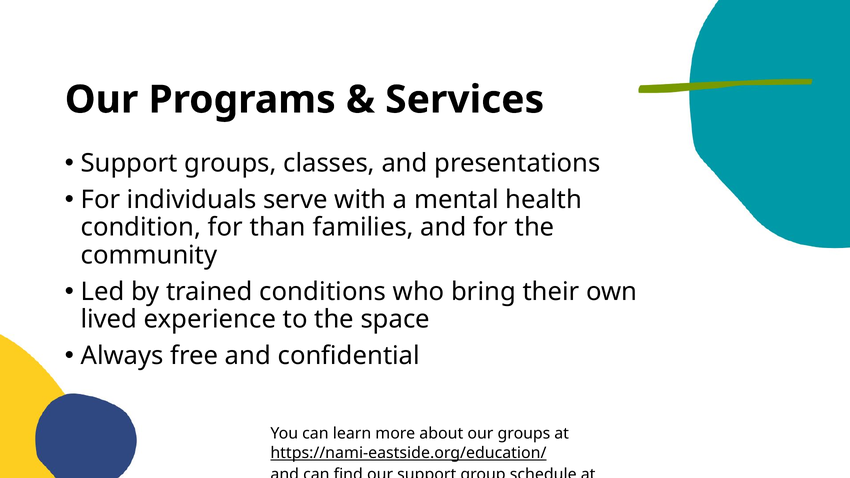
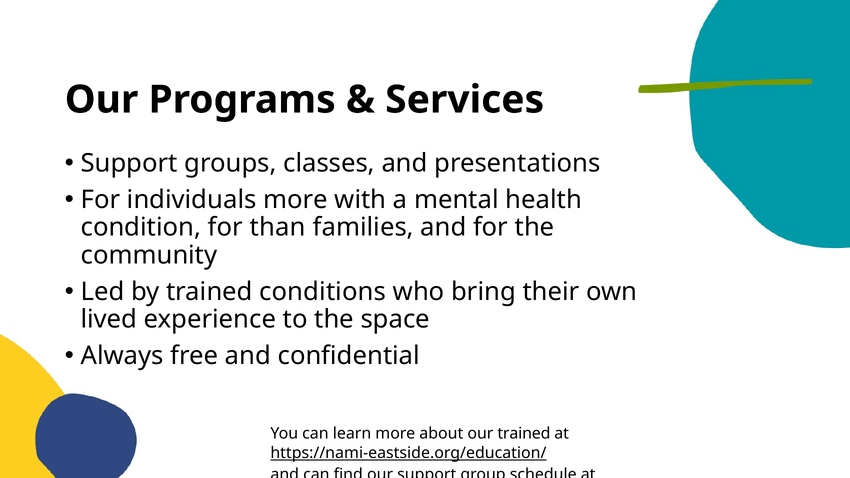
individuals serve: serve -> more (295, 200)
our groups: groups -> trained (524, 434)
